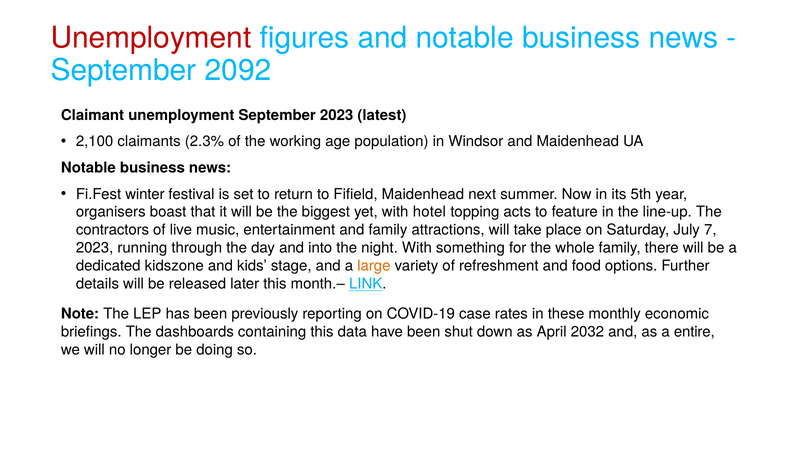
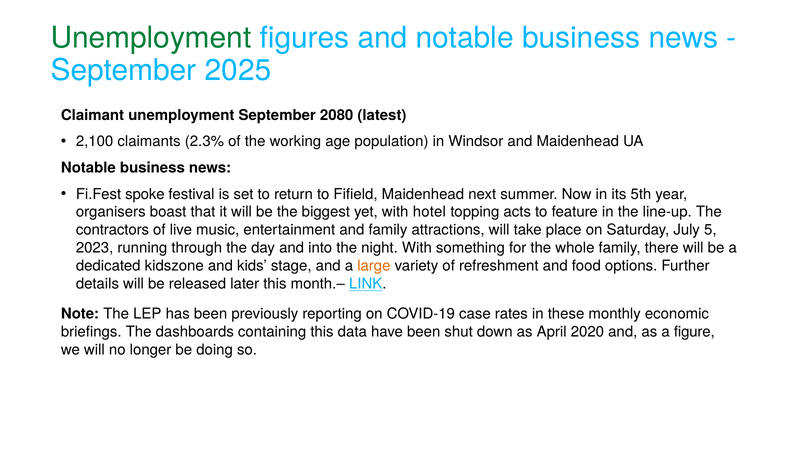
Unemployment colour: red -> green (151, 38)
2092: 2092 -> 2025 (238, 70)
September 2023: 2023 -> 2080 (337, 115)
winter: winter -> spoke (145, 194)
7: 7 -> 5 (710, 230)
2032: 2032 -> 2020 (587, 332)
entire: entire -> figure (694, 332)
